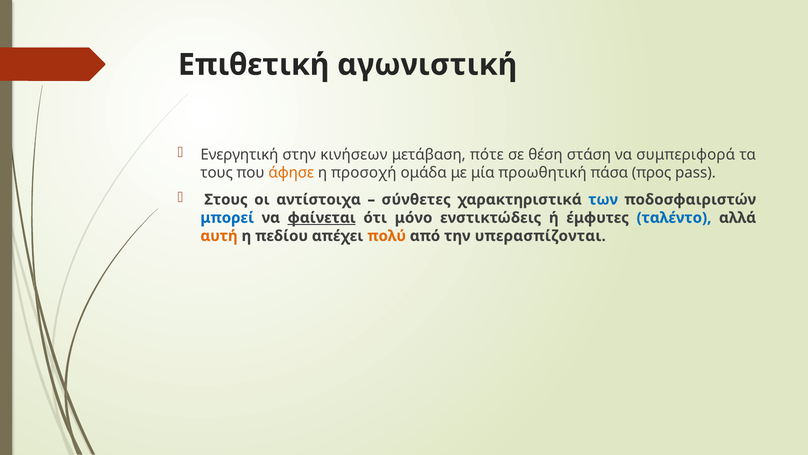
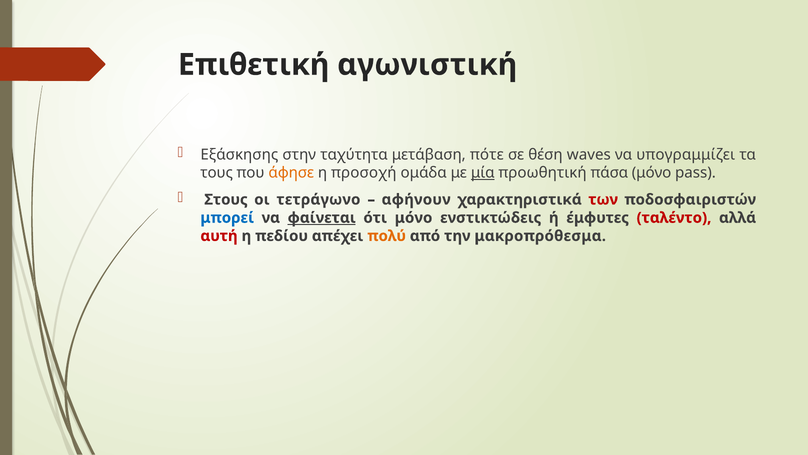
Ενεργητική: Ενεργητική -> Εξάσκησης (239, 155)
κινήσεων: κινήσεων -> ταχύτητα (354, 155)
στάση: στάση -> waves (589, 155)
συμπεριφορά: συμπεριφορά -> υπογραμμίζει (686, 155)
μία underline: none -> present (483, 173)
πάσα προς: προς -> μόνο (652, 173)
αντίστοιχα: αντίστοιχα -> τετράγωνο (318, 199)
σύνθετες: σύνθετες -> αφήνουν (416, 199)
των colour: blue -> red (603, 199)
ταλέντο colour: blue -> red (674, 218)
αυτή colour: orange -> red (219, 236)
υπερασπίζονται: υπερασπίζονται -> μακροπρόθεσμα (540, 236)
